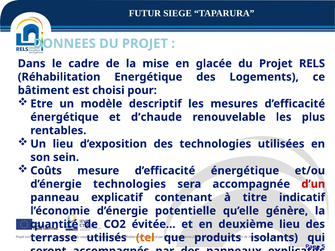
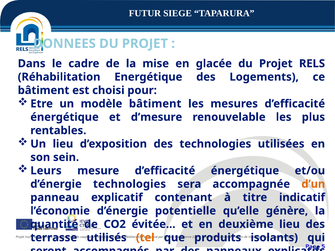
modèle descriptif: descriptif -> bâtiment (155, 104)
d’chaude: d’chaude -> d’mesure (157, 117)
Coûts: Coûts -> Leurs (46, 171)
d’un colour: red -> orange (313, 184)
